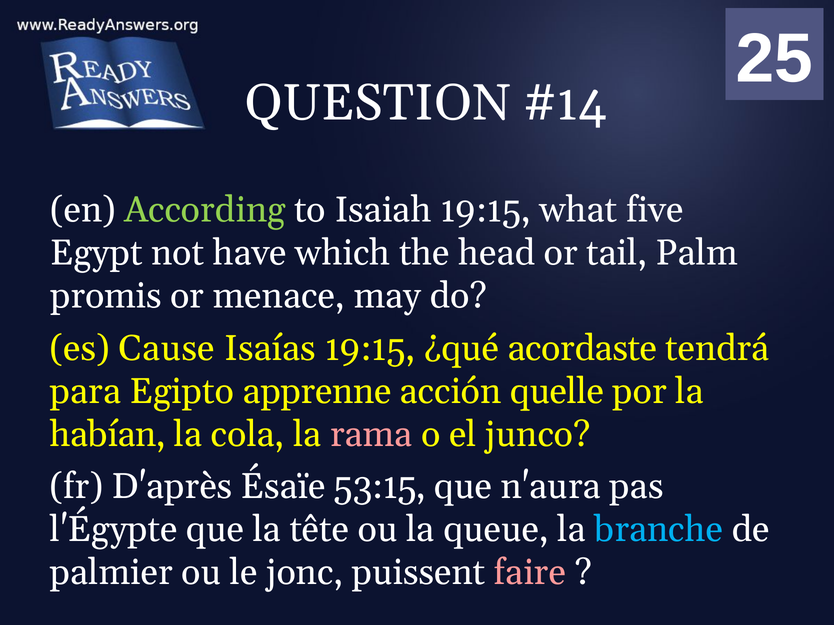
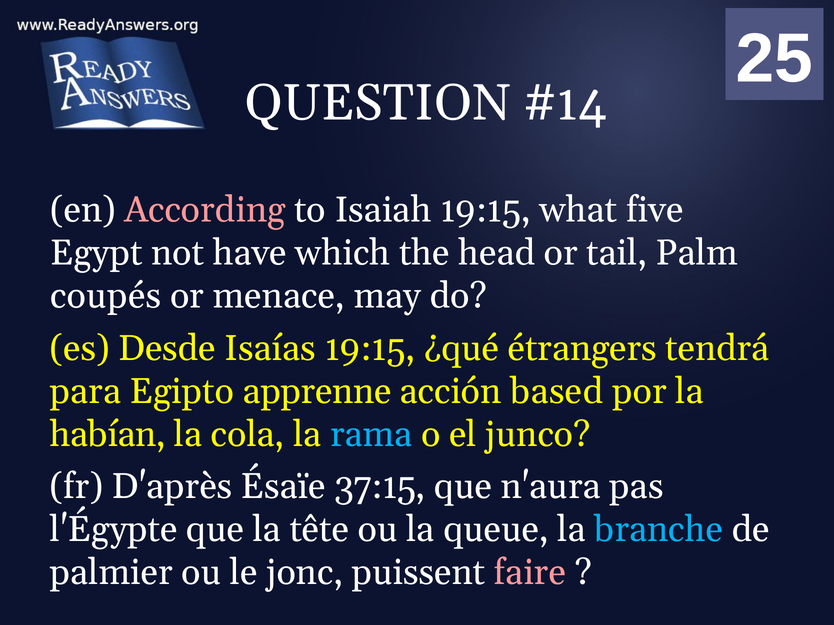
According colour: light green -> pink (205, 210)
promis: promis -> coupés (106, 296)
Cause: Cause -> Desde (167, 348)
acordaste: acordaste -> étrangers (582, 348)
quelle: quelle -> based (557, 392)
rama colour: pink -> light blue (371, 435)
53:15: 53:15 -> 37:15 (380, 487)
